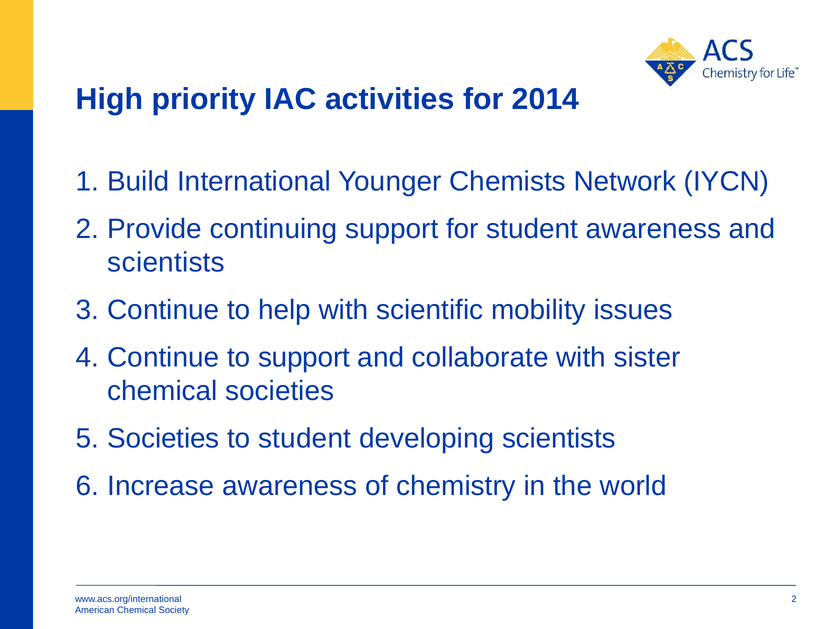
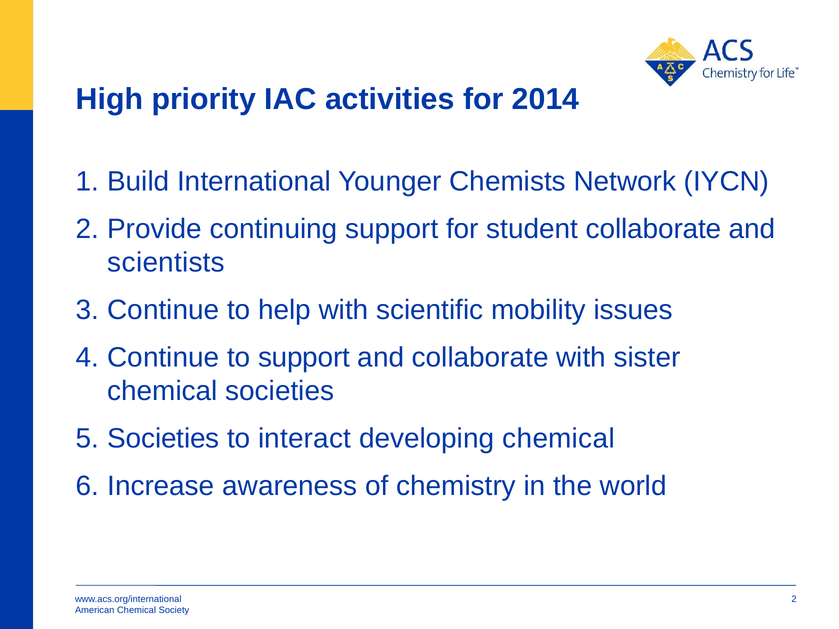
student awareness: awareness -> collaborate (654, 229)
to student: student -> interact (305, 439)
developing scientists: scientists -> chemical (559, 439)
